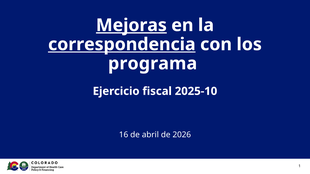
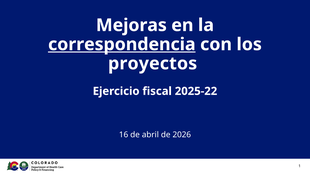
Mejoras underline: present -> none (131, 25)
programa: programa -> proyectos (153, 64)
2025-10: 2025-10 -> 2025-22 (196, 91)
